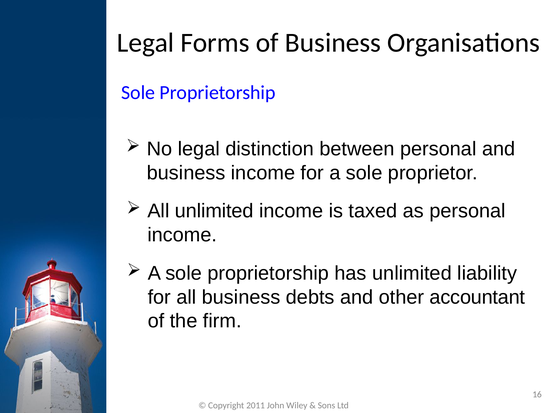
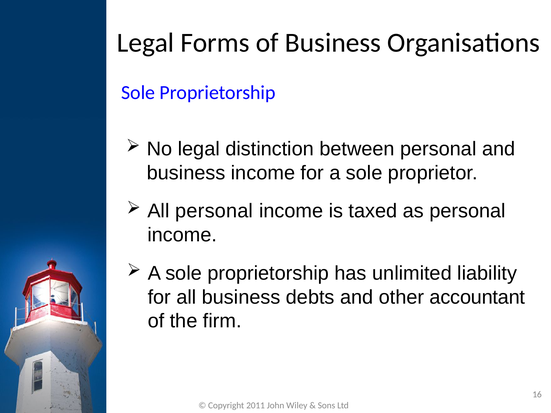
All unlimited: unlimited -> personal (214, 211)
